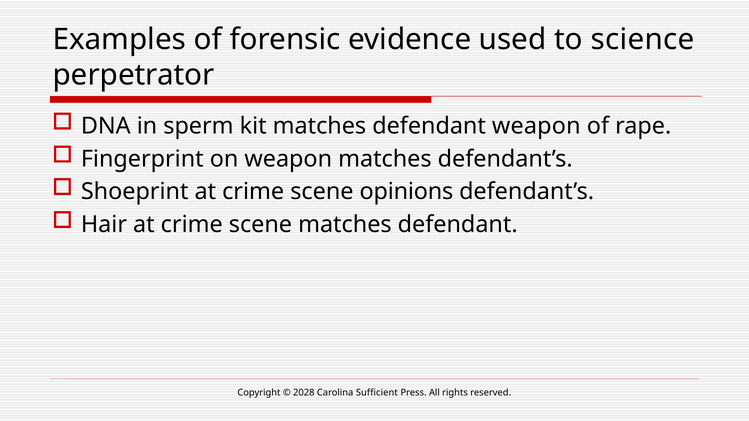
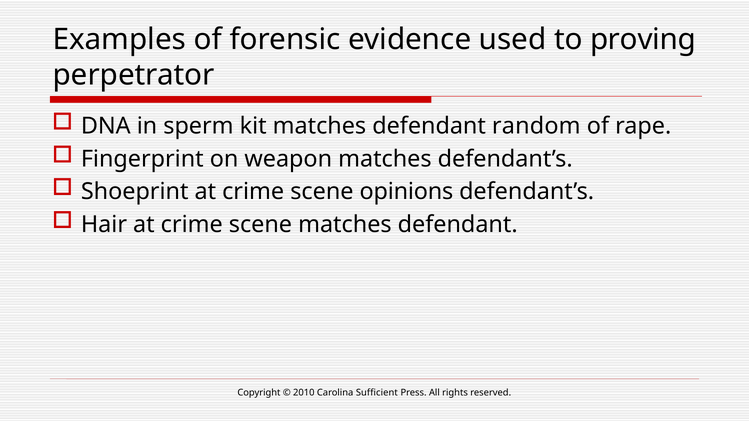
science: science -> proving (643, 39)
defendant weapon: weapon -> random (536, 126)
2028: 2028 -> 2010 (304, 393)
